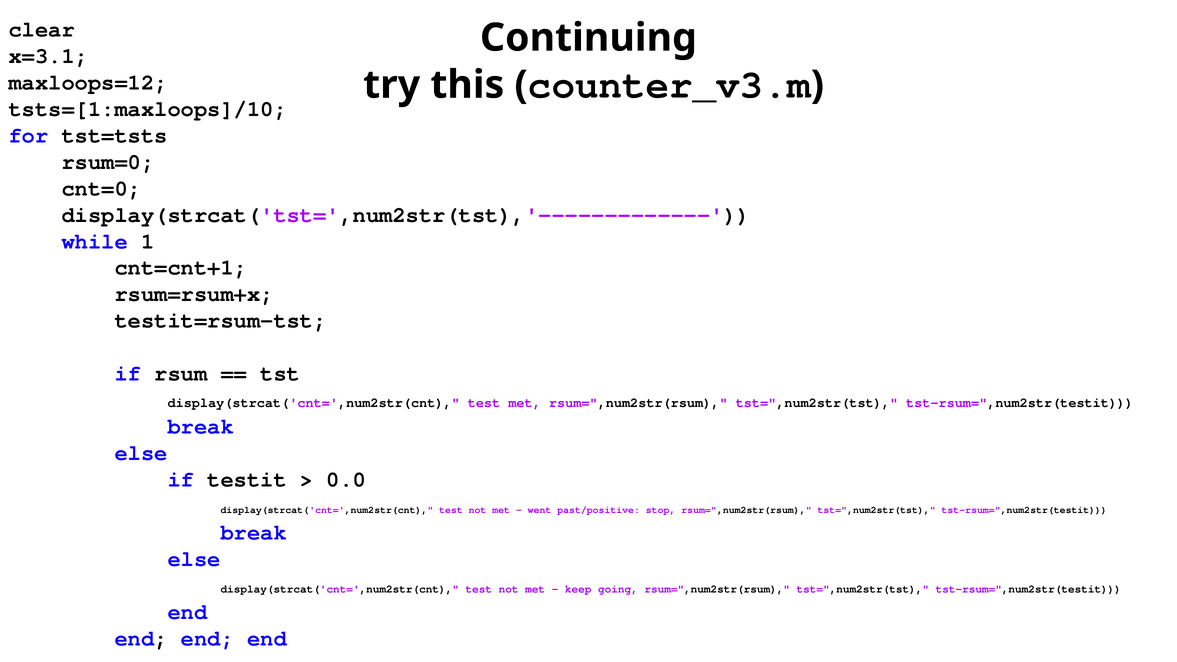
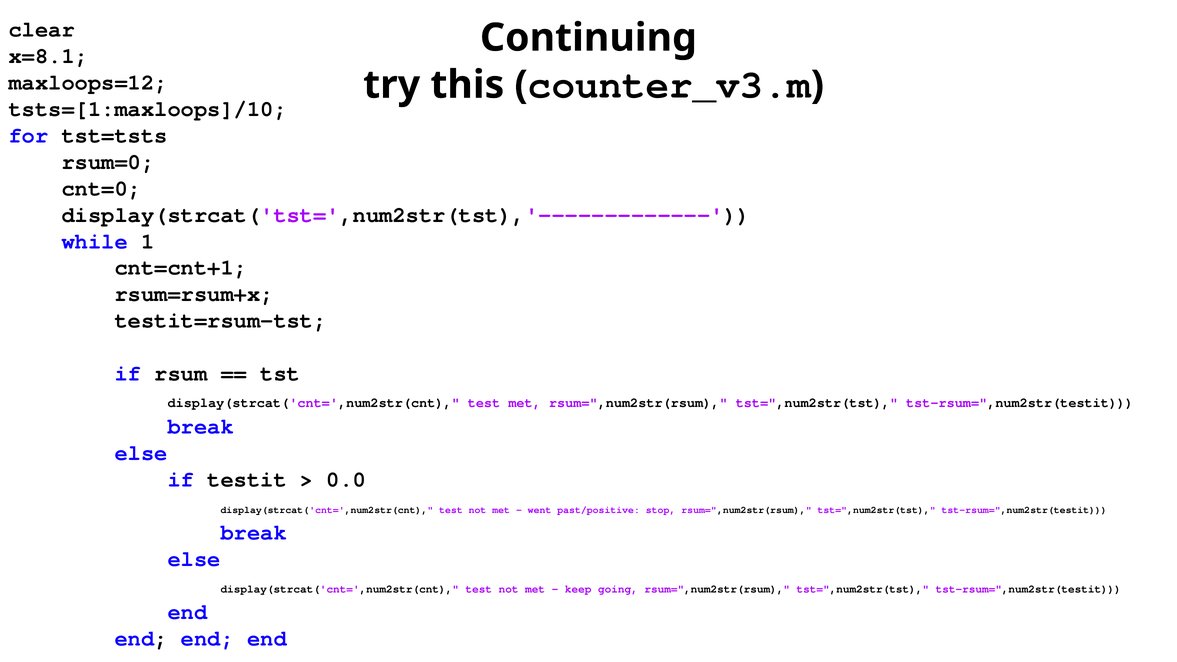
x=3.1: x=3.1 -> x=8.1 (48, 56)
